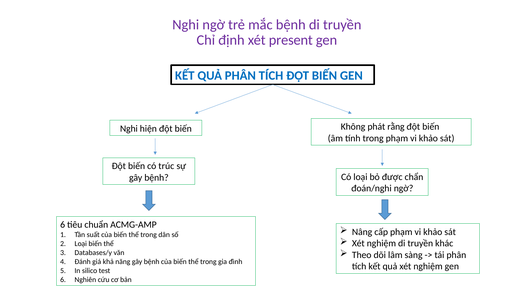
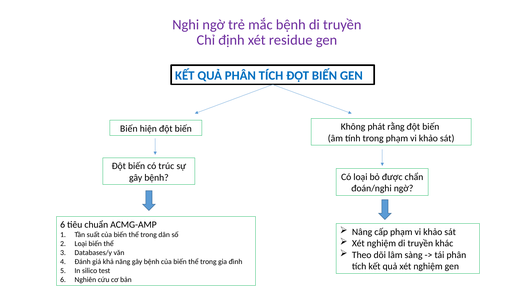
present: present -> residue (291, 40)
Nghi: Nghi -> Biến (129, 128)
